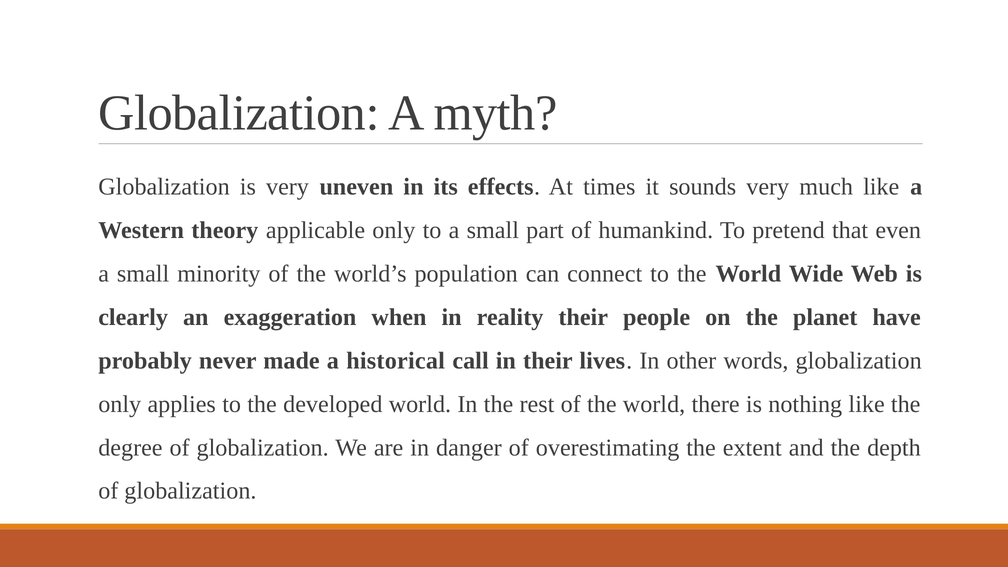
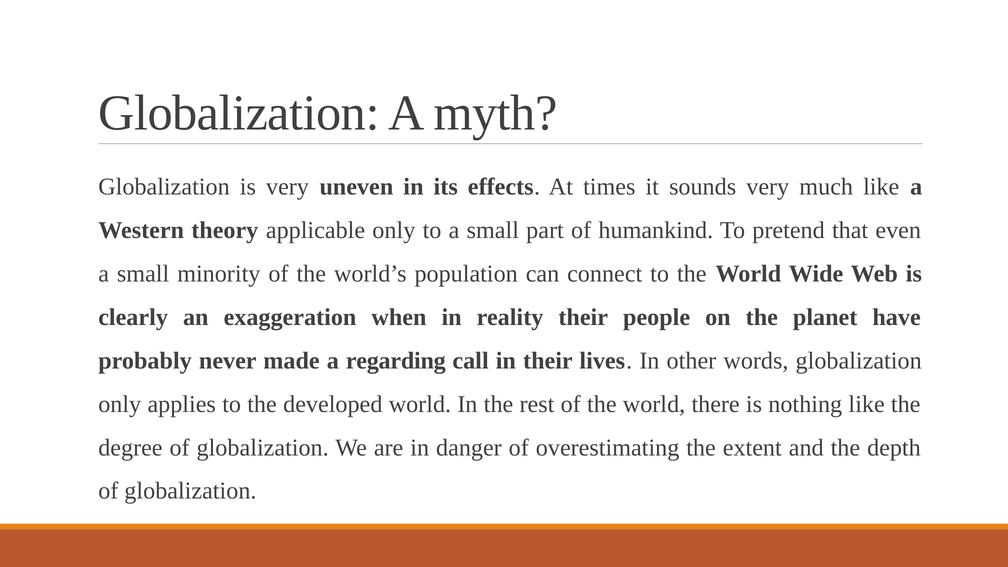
historical: historical -> regarding (396, 361)
